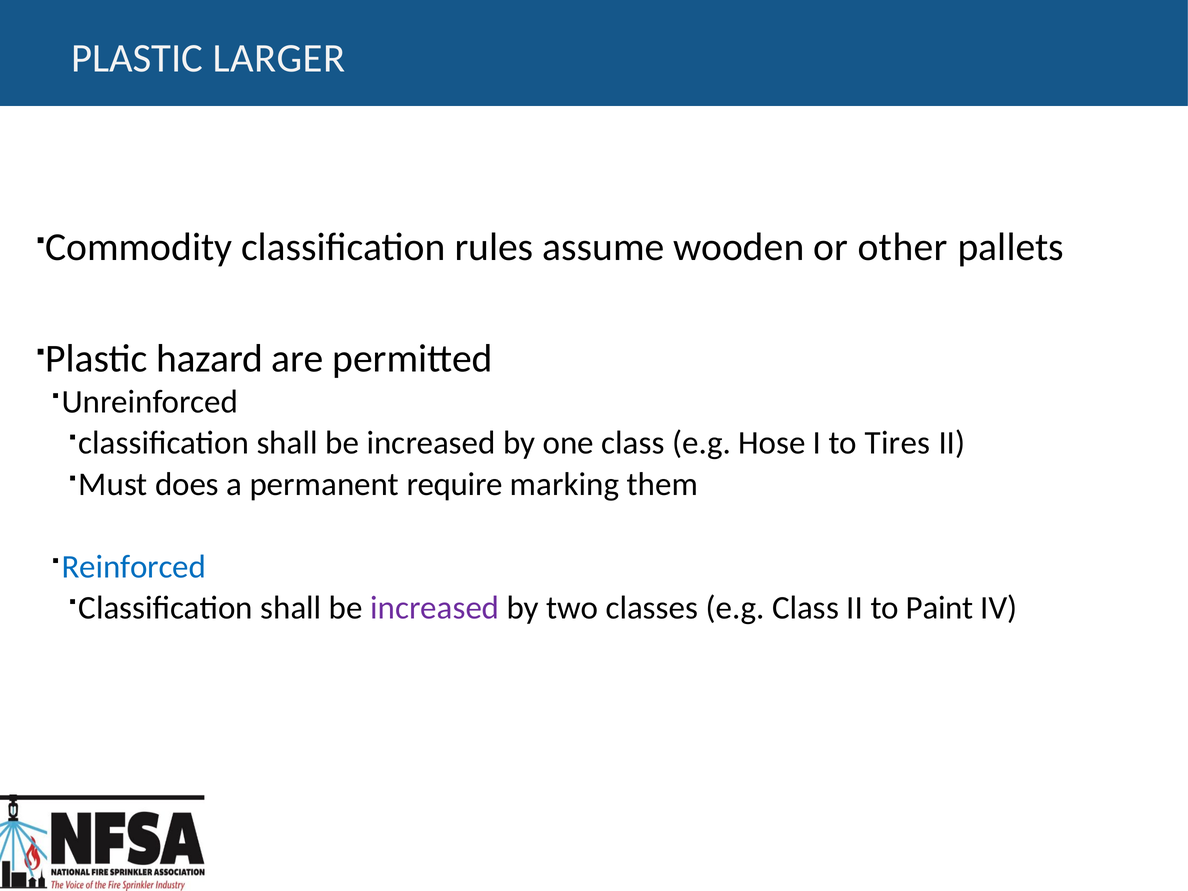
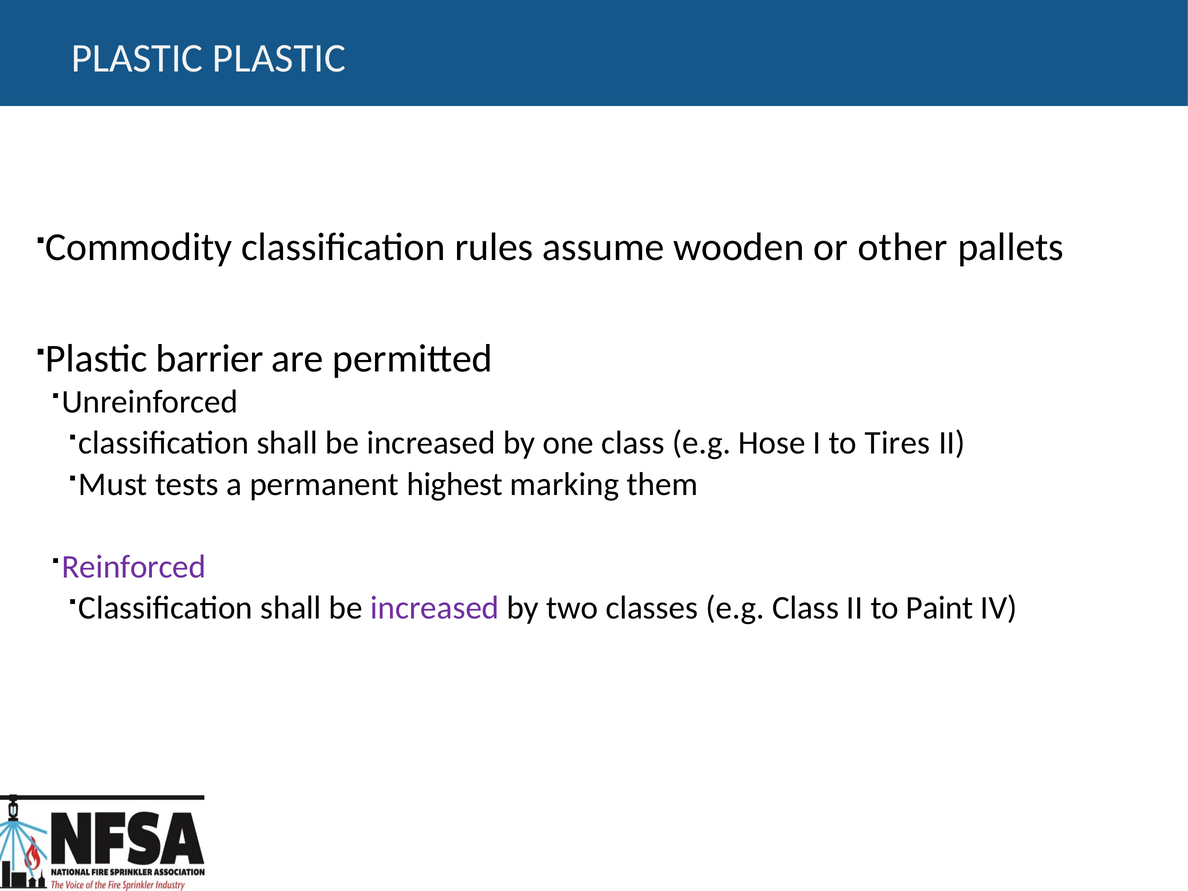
PLASTIC LARGER: LARGER -> PLASTIC (279, 58)
hazard: hazard -> barrier (210, 359)
does: does -> tests (187, 484)
require: require -> highest (455, 484)
Reinforced colour: blue -> purple (134, 567)
